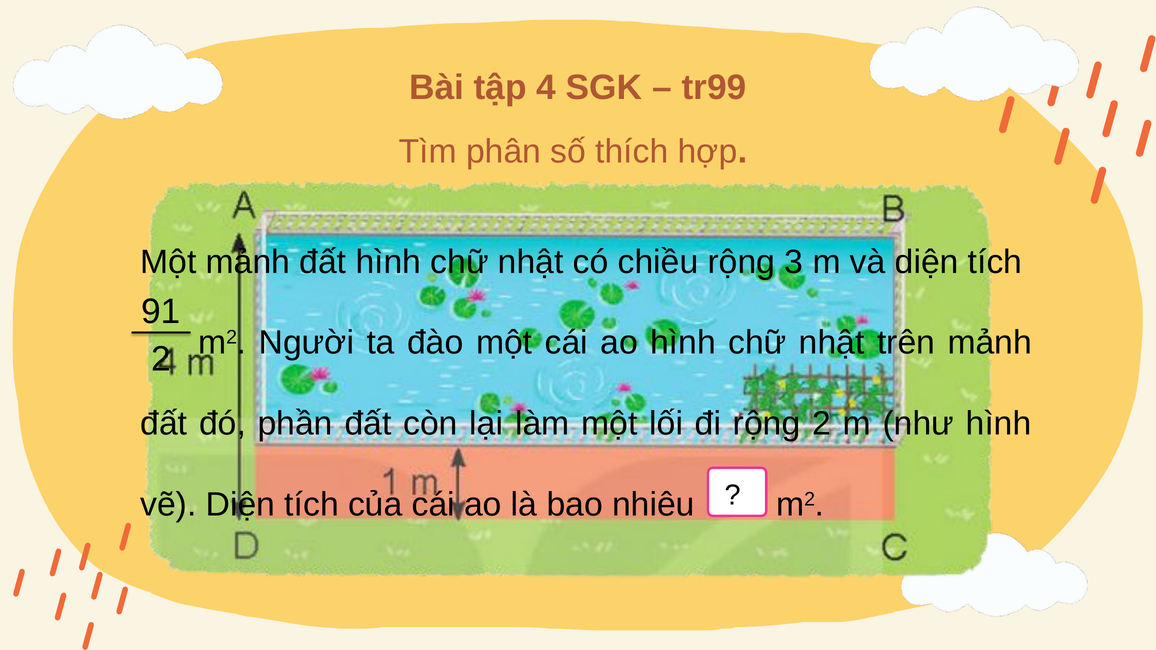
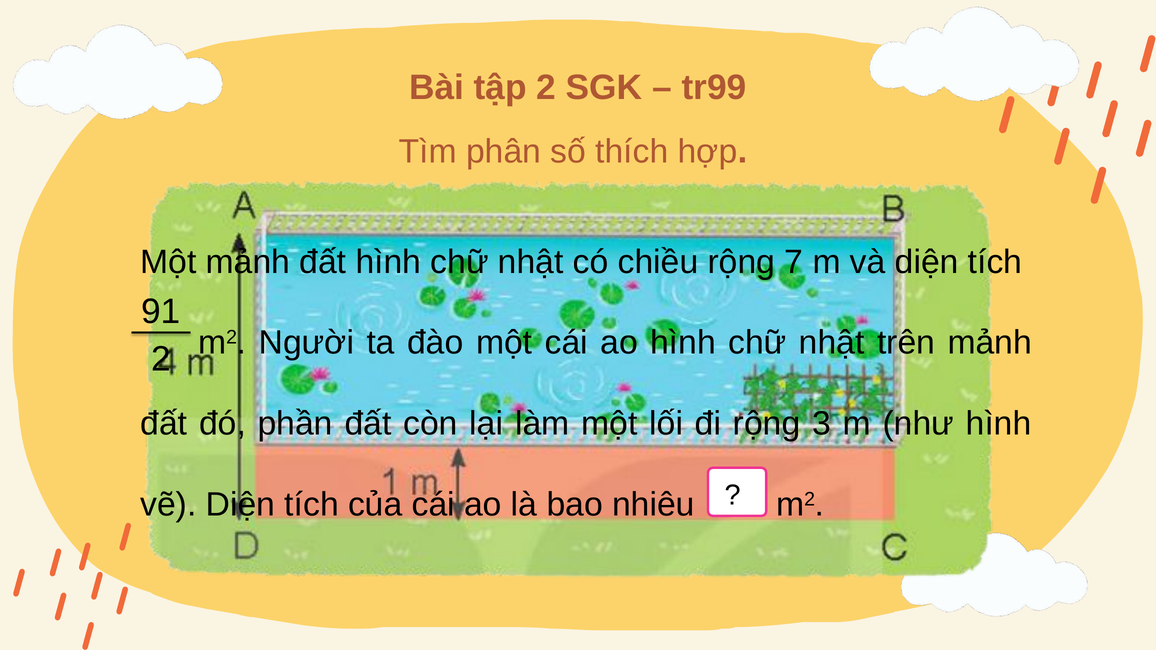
tập 4: 4 -> 2 (546, 88)
3: 3 -> 7 (794, 262)
rộng 2: 2 -> 3 (822, 424)
